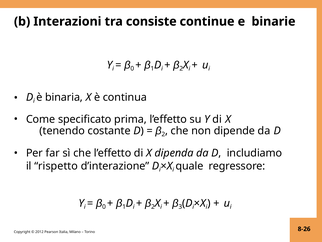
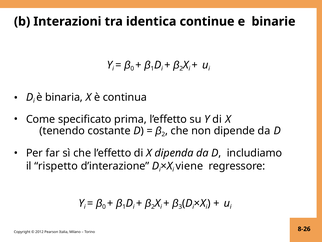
consiste: consiste -> identica (151, 21)
quale: quale -> viene (189, 166)
